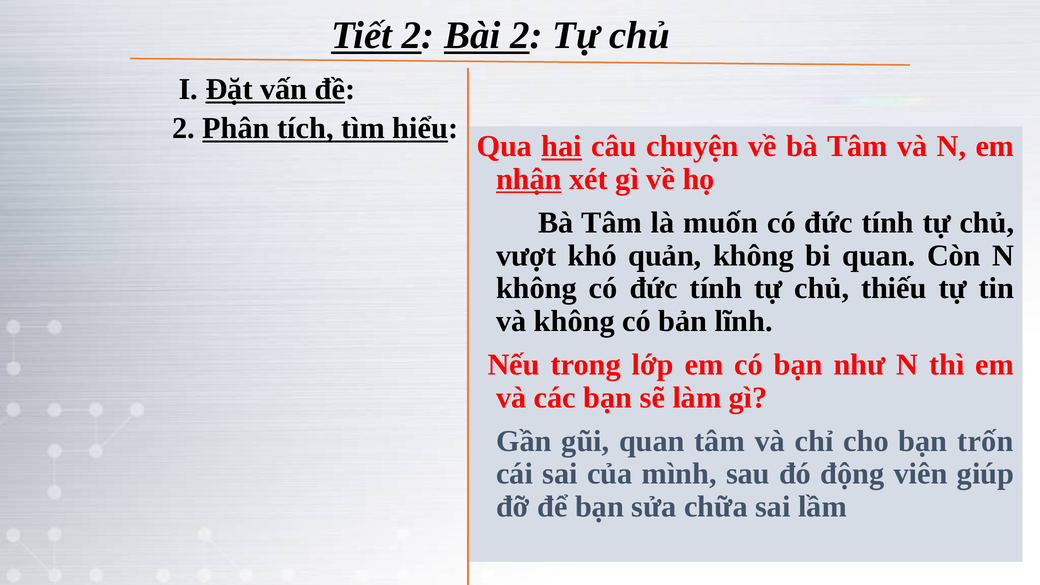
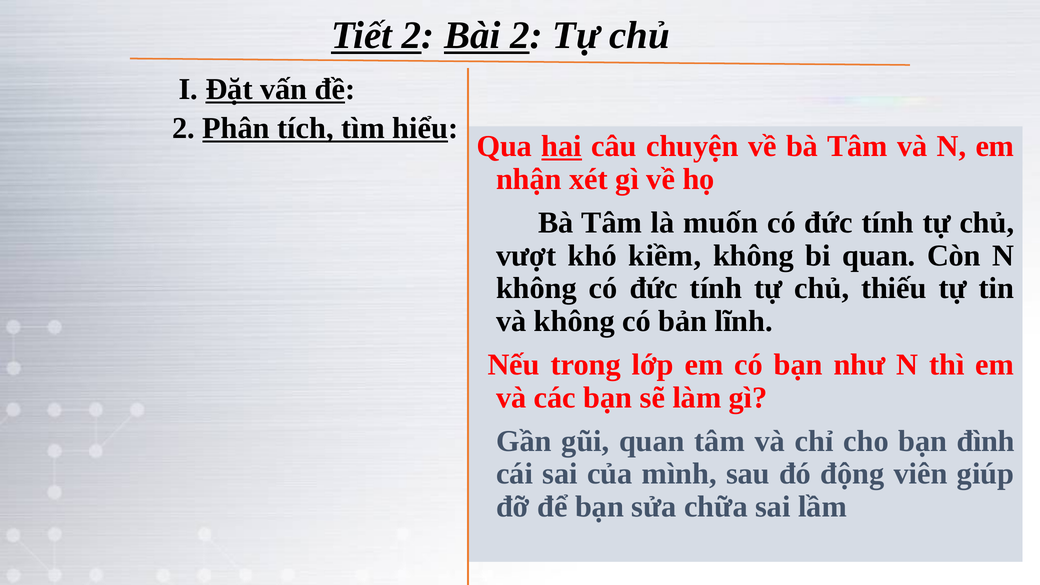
nhận underline: present -> none (529, 179)
quản: quản -> kiềm (665, 256)
trốn: trốn -> đình (986, 441)
